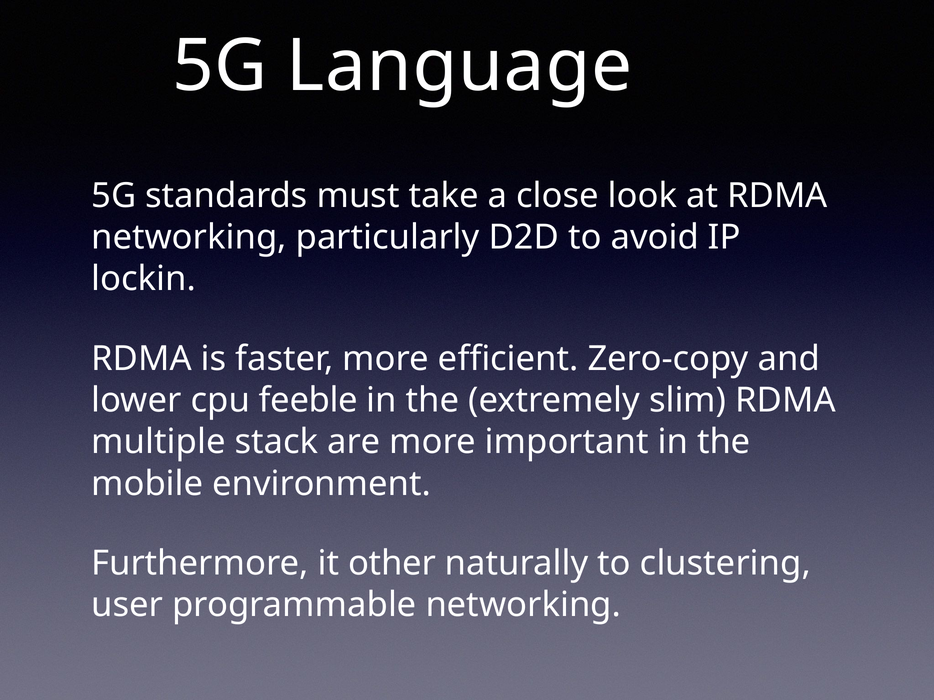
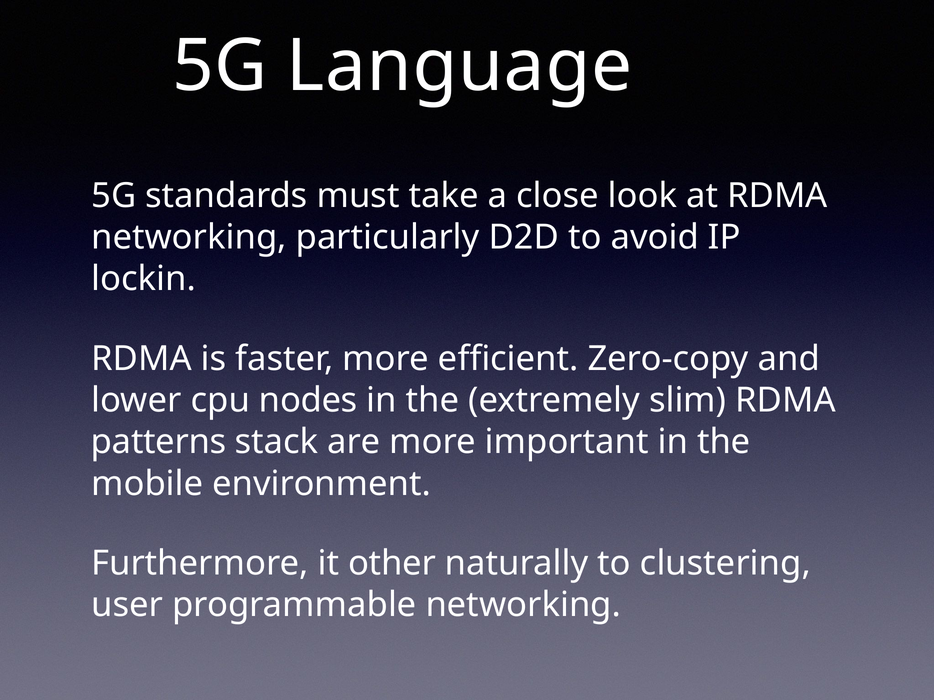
feeble: feeble -> nodes (308, 401)
multiple: multiple -> patterns (159, 442)
